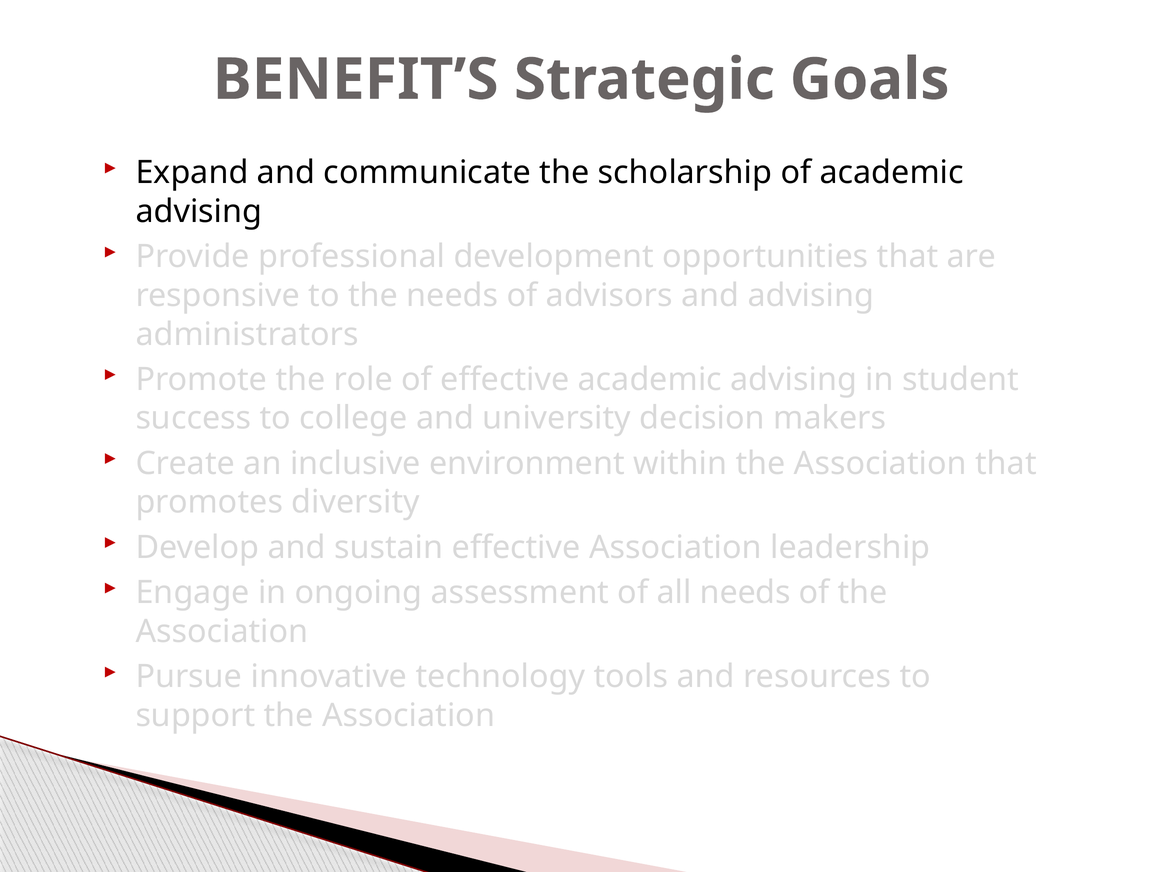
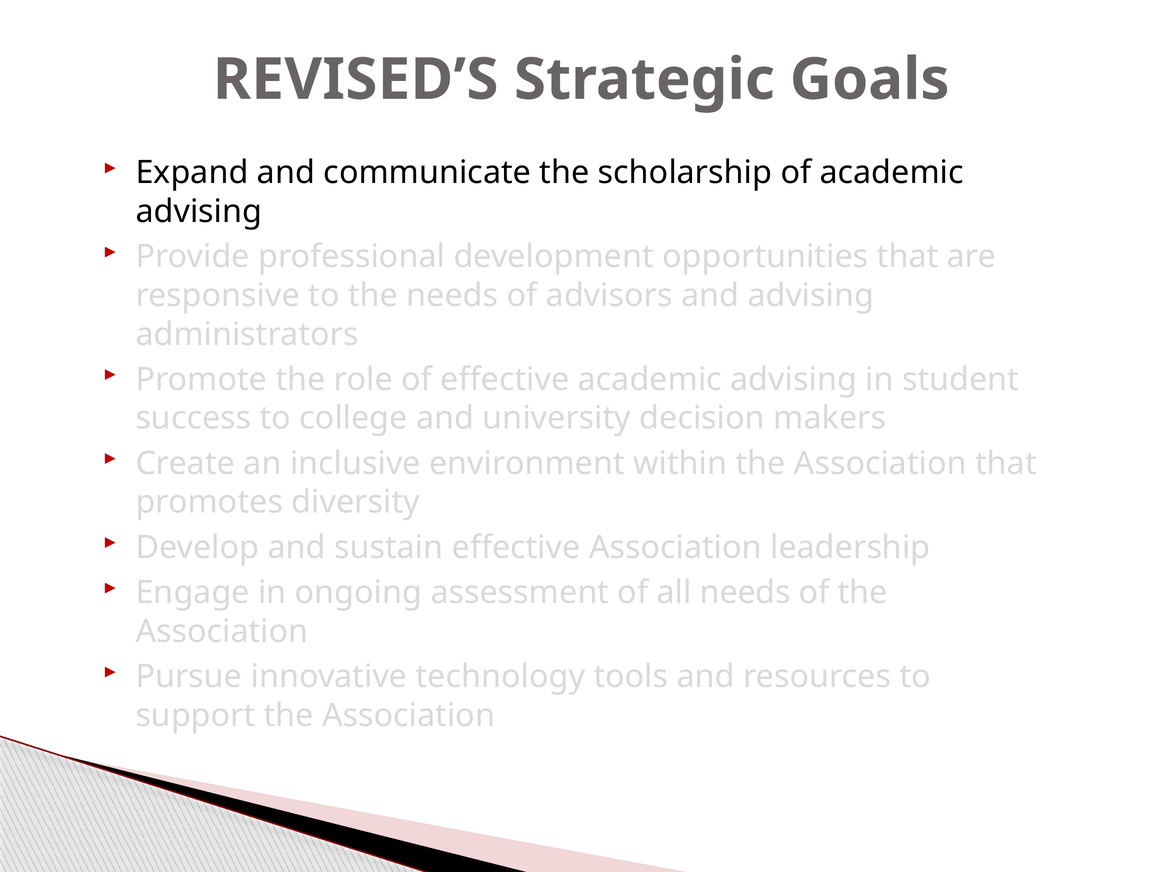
BENEFIT’S: BENEFIT’S -> REVISED’S (356, 80)
